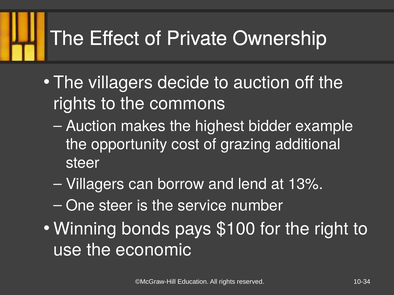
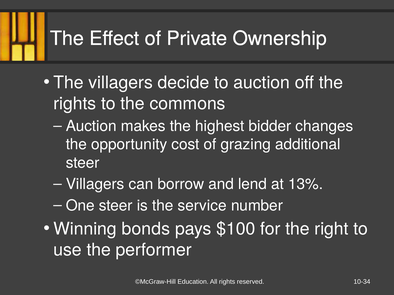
example: example -> changes (324, 126)
economic: economic -> performer (154, 250)
